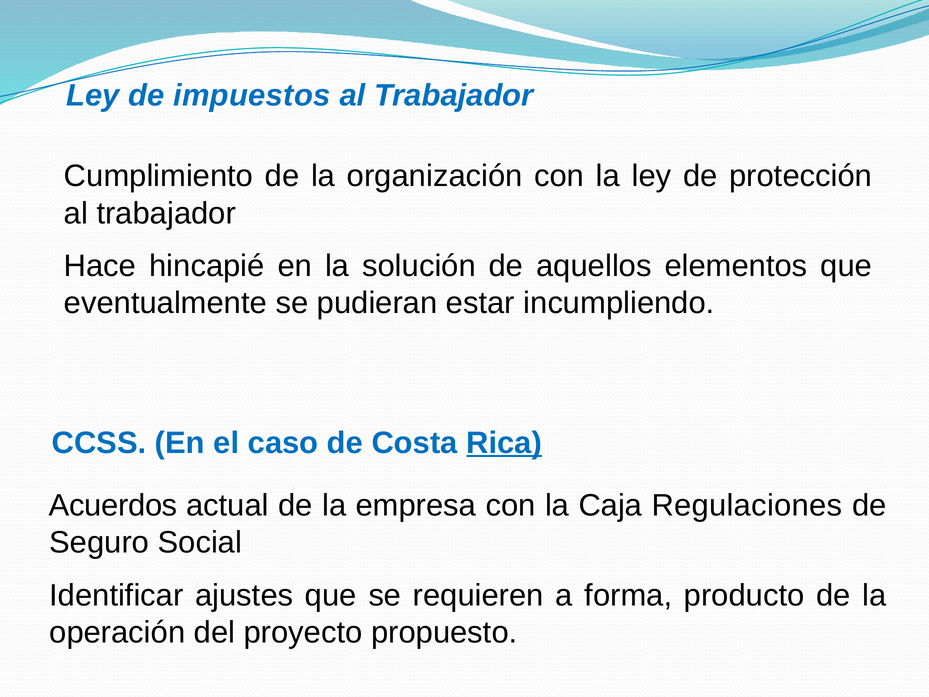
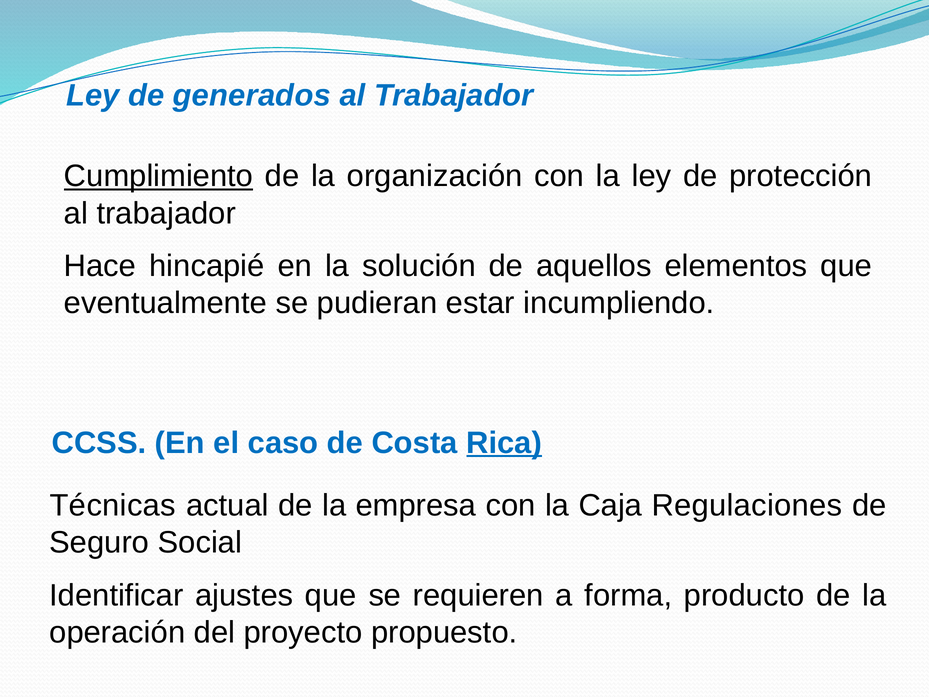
impuestos: impuestos -> generados (252, 96)
Cumplimiento underline: none -> present (159, 176)
Acuerdos: Acuerdos -> Técnicas (113, 505)
